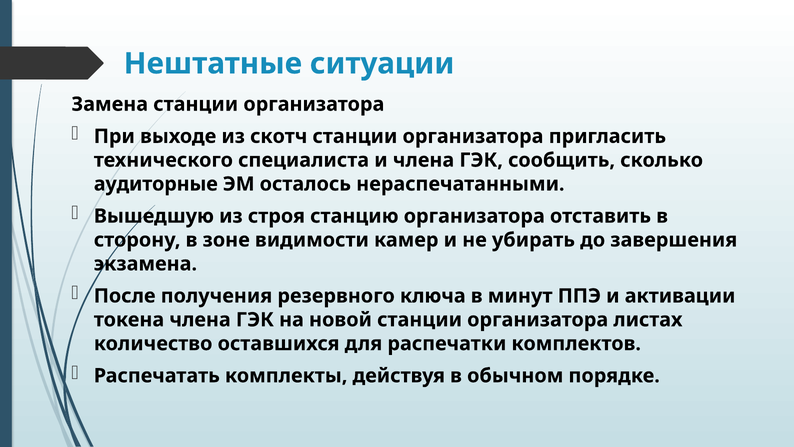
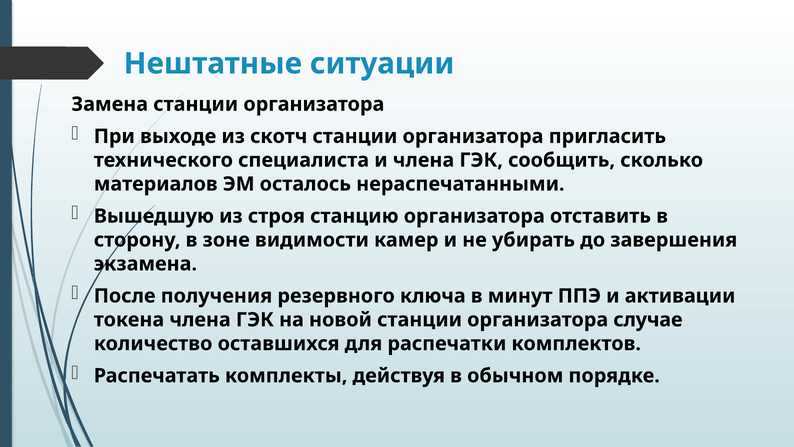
аудиторные: аудиторные -> материалов (156, 184)
листах: листах -> случае (648, 320)
